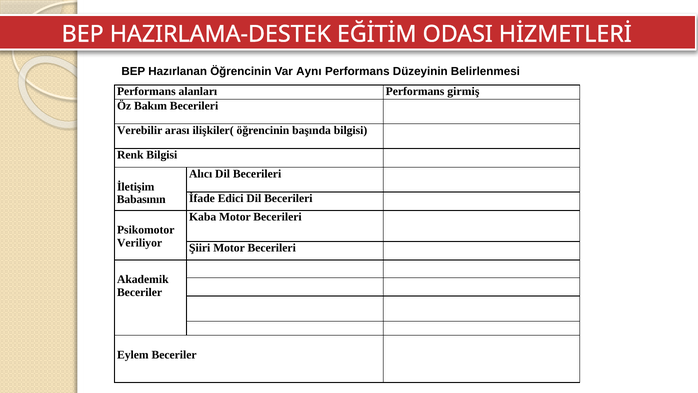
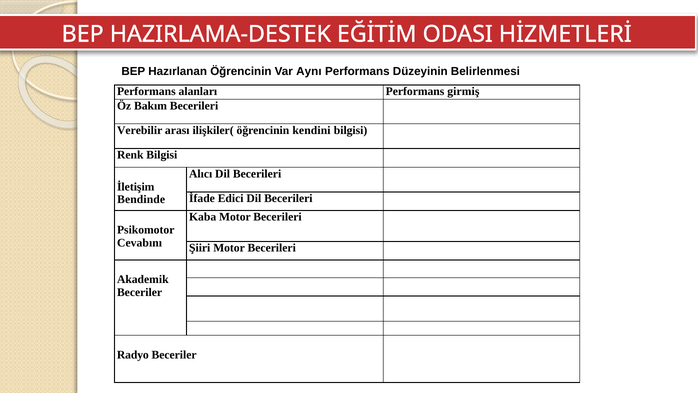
başında: başında -> kendini (311, 130)
Babasının: Babasının -> Bendinde (141, 199)
Veriliyor: Veriliyor -> Cevabını (140, 243)
Eylem: Eylem -> Radyo (133, 354)
